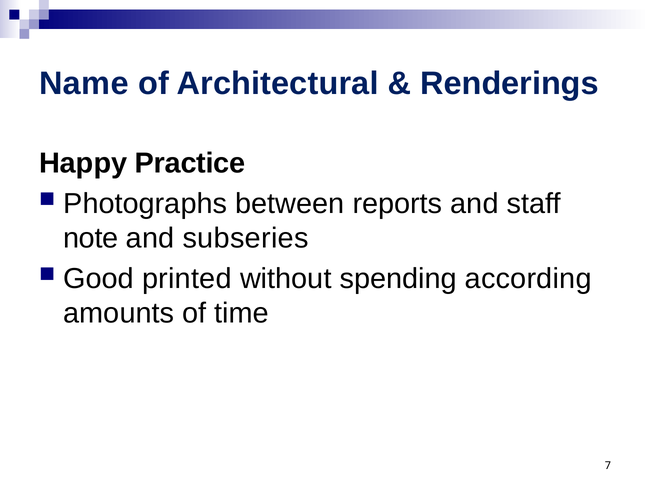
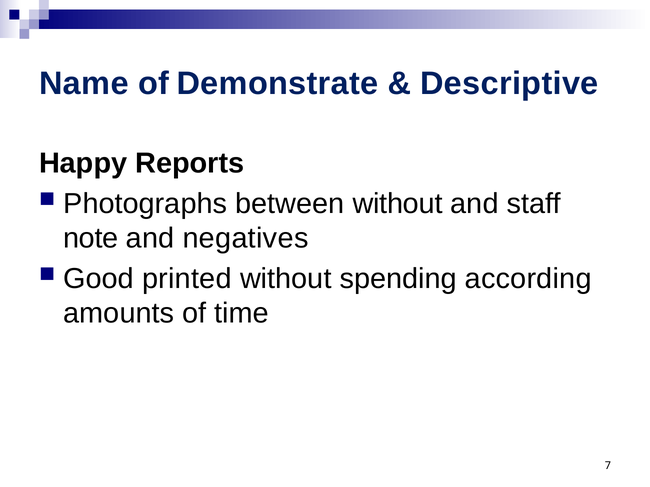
Architectural: Architectural -> Demonstrate (278, 83)
Renderings: Renderings -> Descriptive (509, 83)
Practice: Practice -> Reports (190, 163)
between reports: reports -> without (398, 204)
subseries: subseries -> negatives (246, 239)
